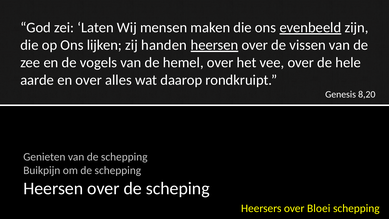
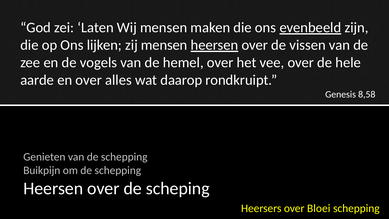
zij handen: handen -> mensen (164, 45)
8,20: 8,20 -> 8,58 (367, 94)
